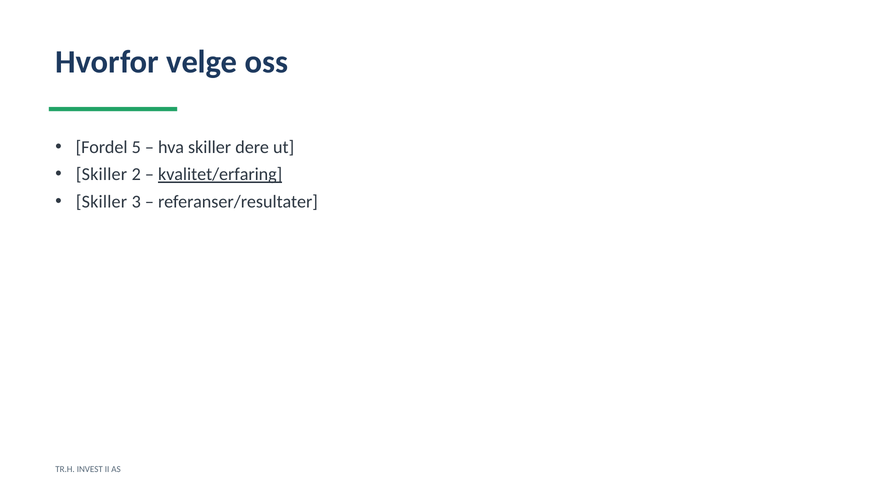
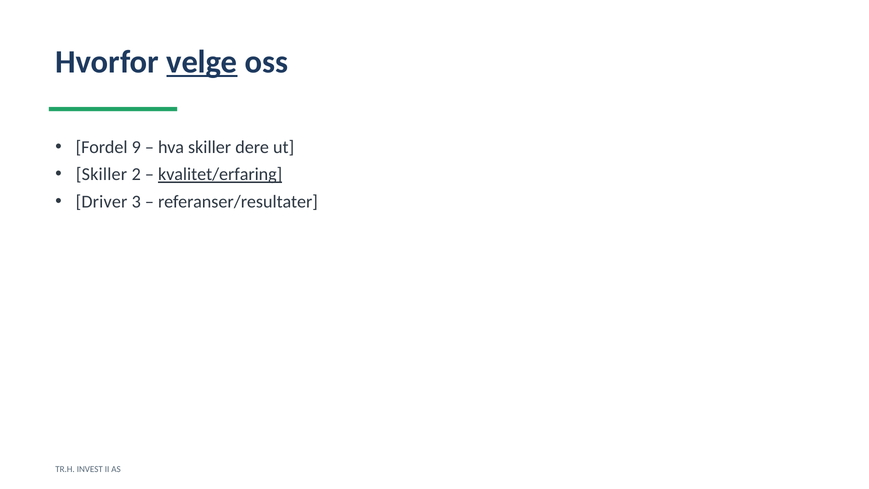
velge underline: none -> present (202, 62)
5: 5 -> 9 (136, 147)
Skiller: Skiller -> Driver (102, 202)
